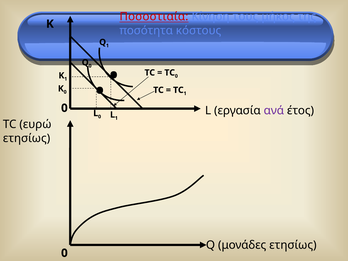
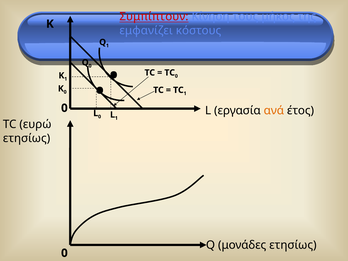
Ποσοστιαία: Ποσοστιαία -> Συμπίπτουν (154, 17)
ποσότητα: ποσότητα -> εμφανίζει (146, 31)
ανά colour: purple -> orange (274, 111)
